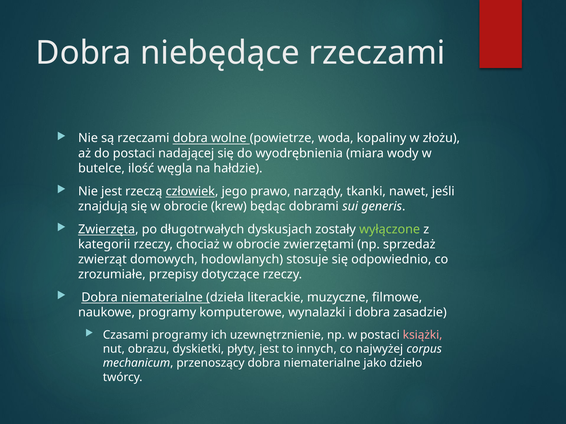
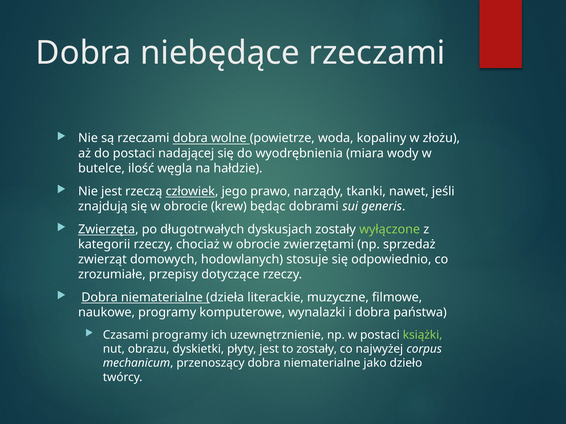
zasadzie: zasadzie -> państwa (420, 313)
książki colour: pink -> light green (423, 335)
to innych: innych -> zostały (317, 349)
